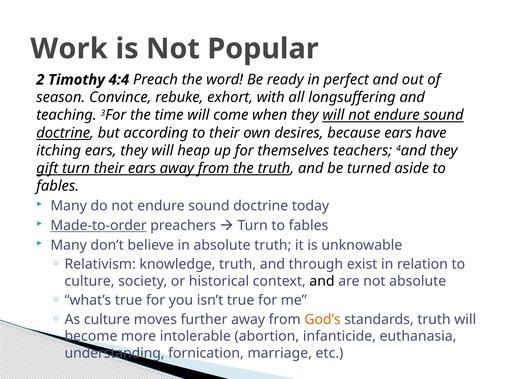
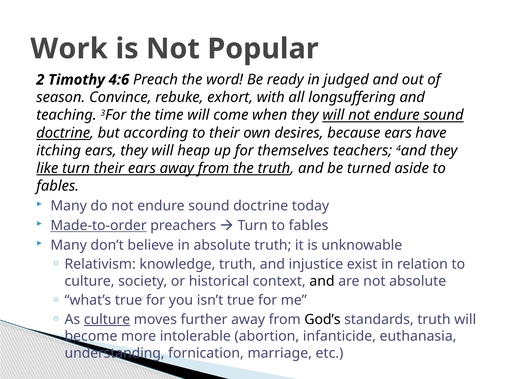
4:4: 4:4 -> 4:6 (119, 80)
perfect: perfect -> judged (346, 80)
gift: gift -> like (47, 168)
through: through -> injustice (316, 264)
culture underline: none -> present (107, 319)
God’s colour: orange -> black (322, 319)
